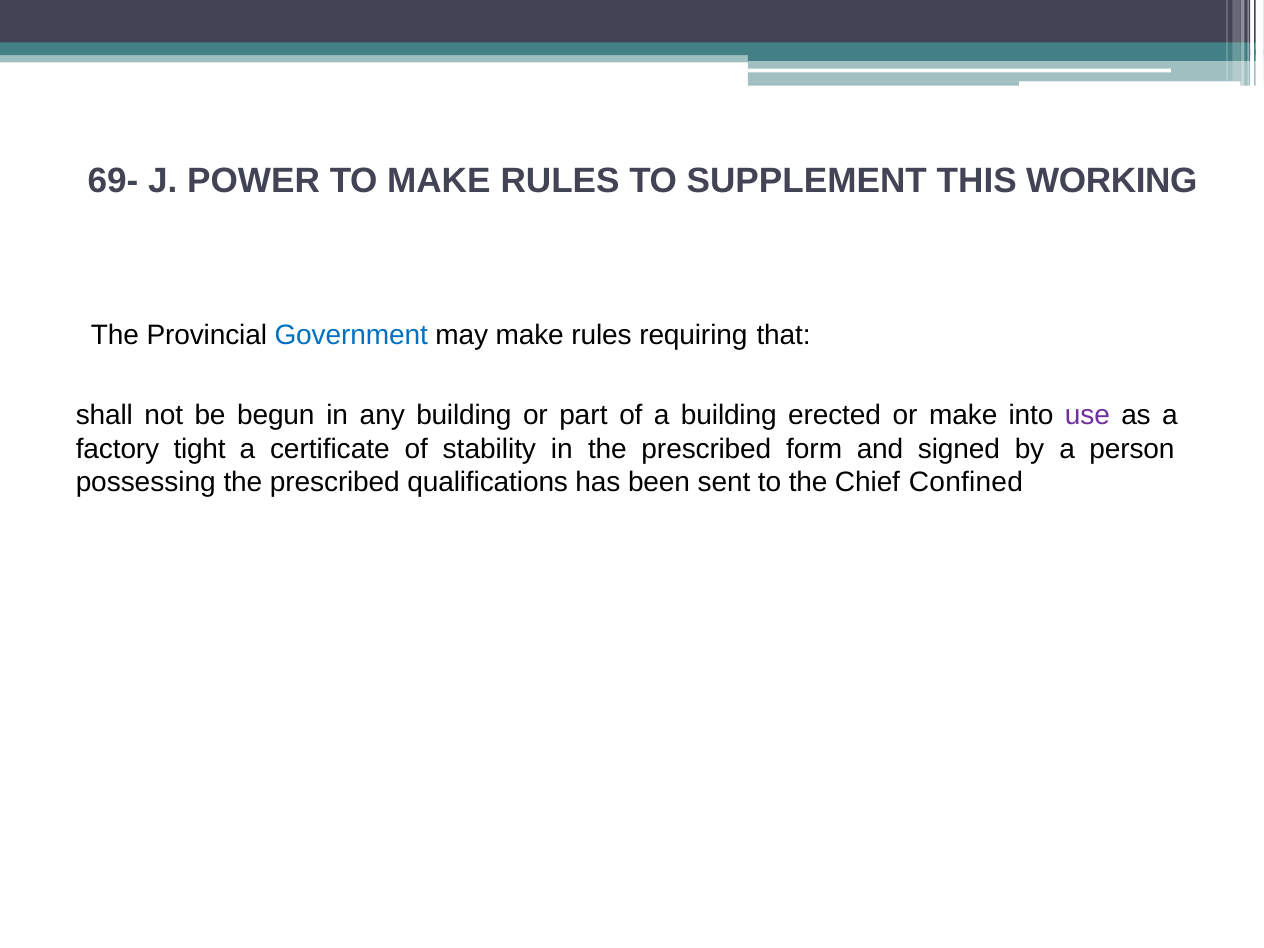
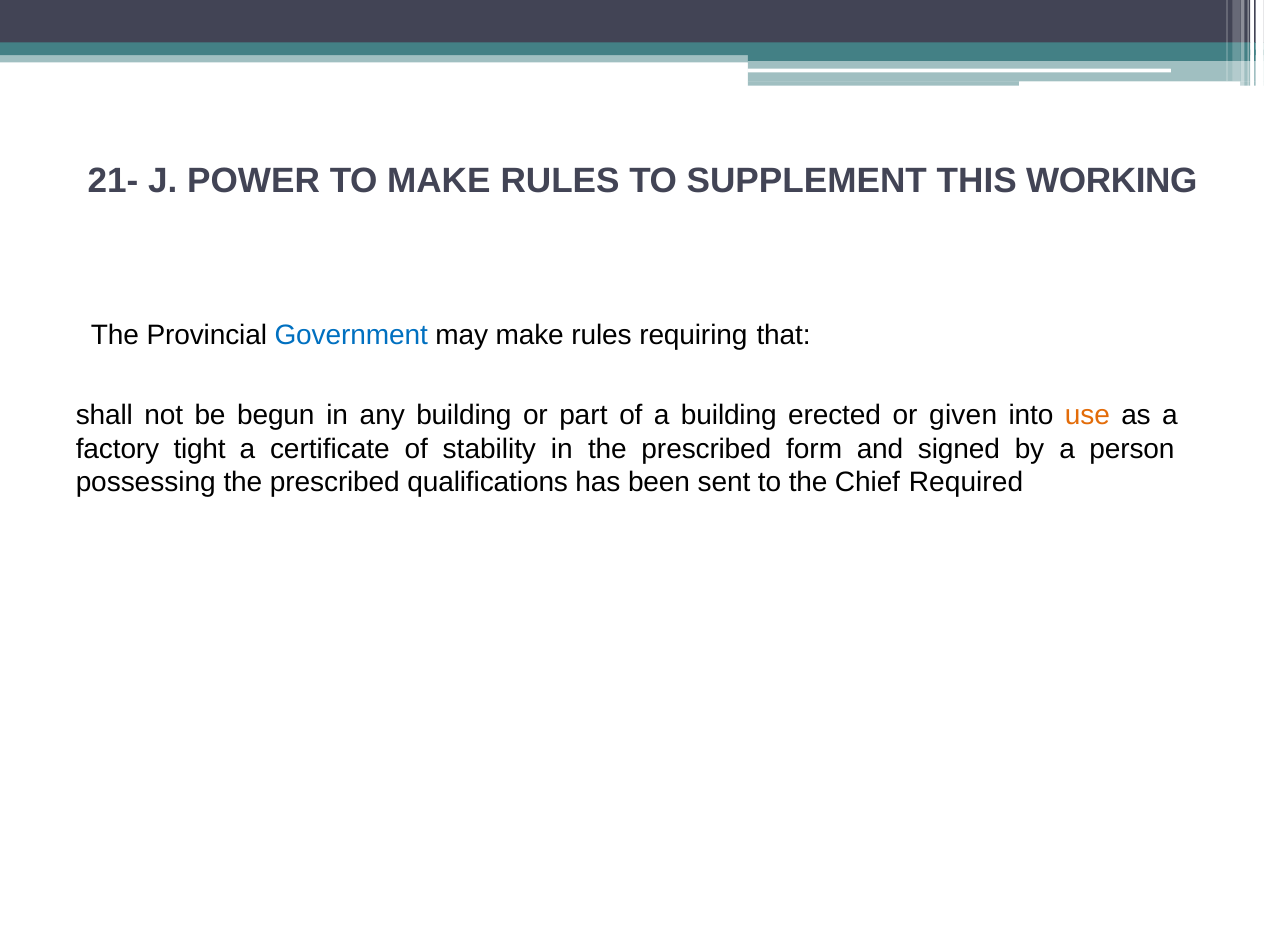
69-: 69- -> 21- (113, 181)
or make: make -> given (963, 415)
use colour: purple -> orange (1087, 415)
Confined: Confined -> Required (966, 483)
